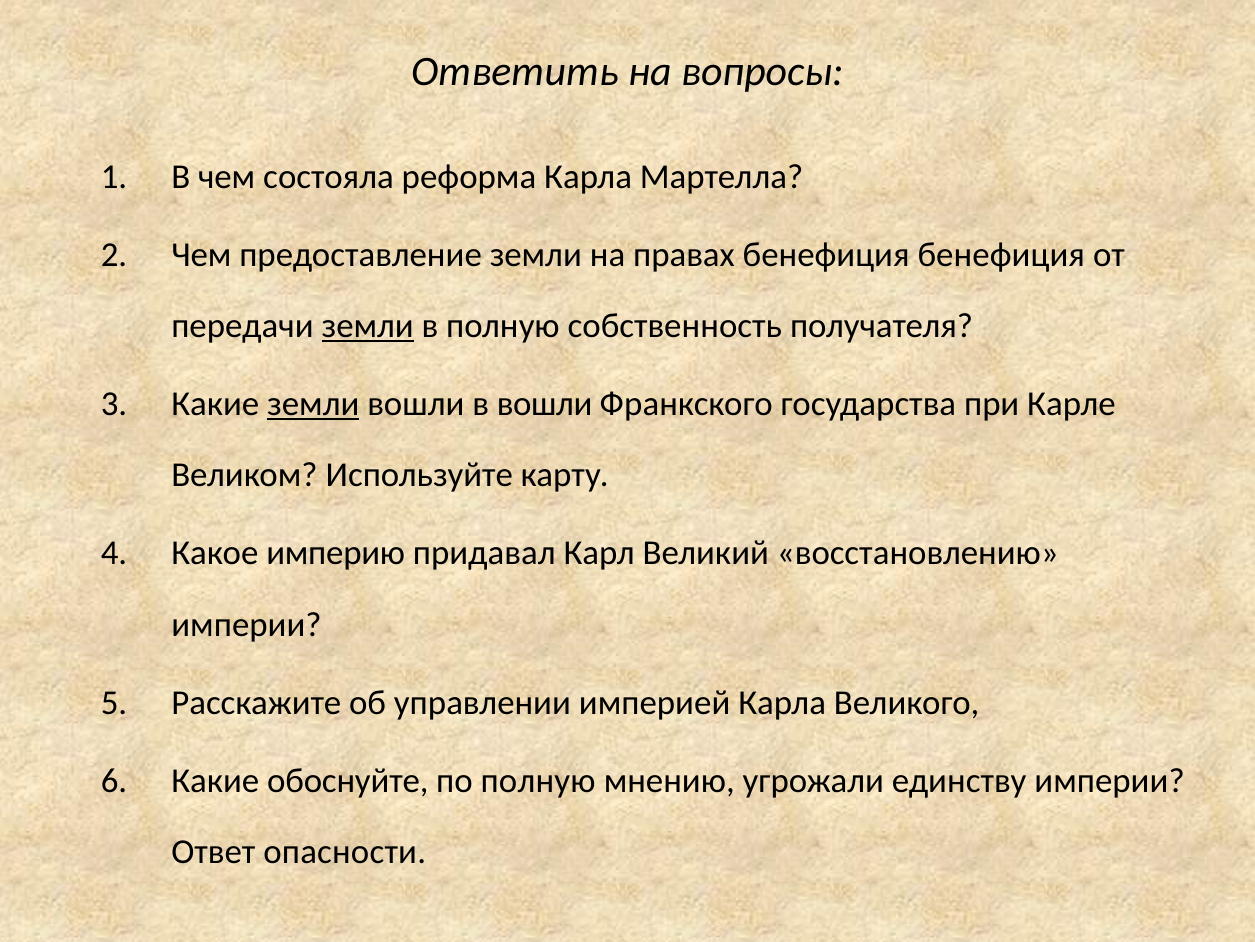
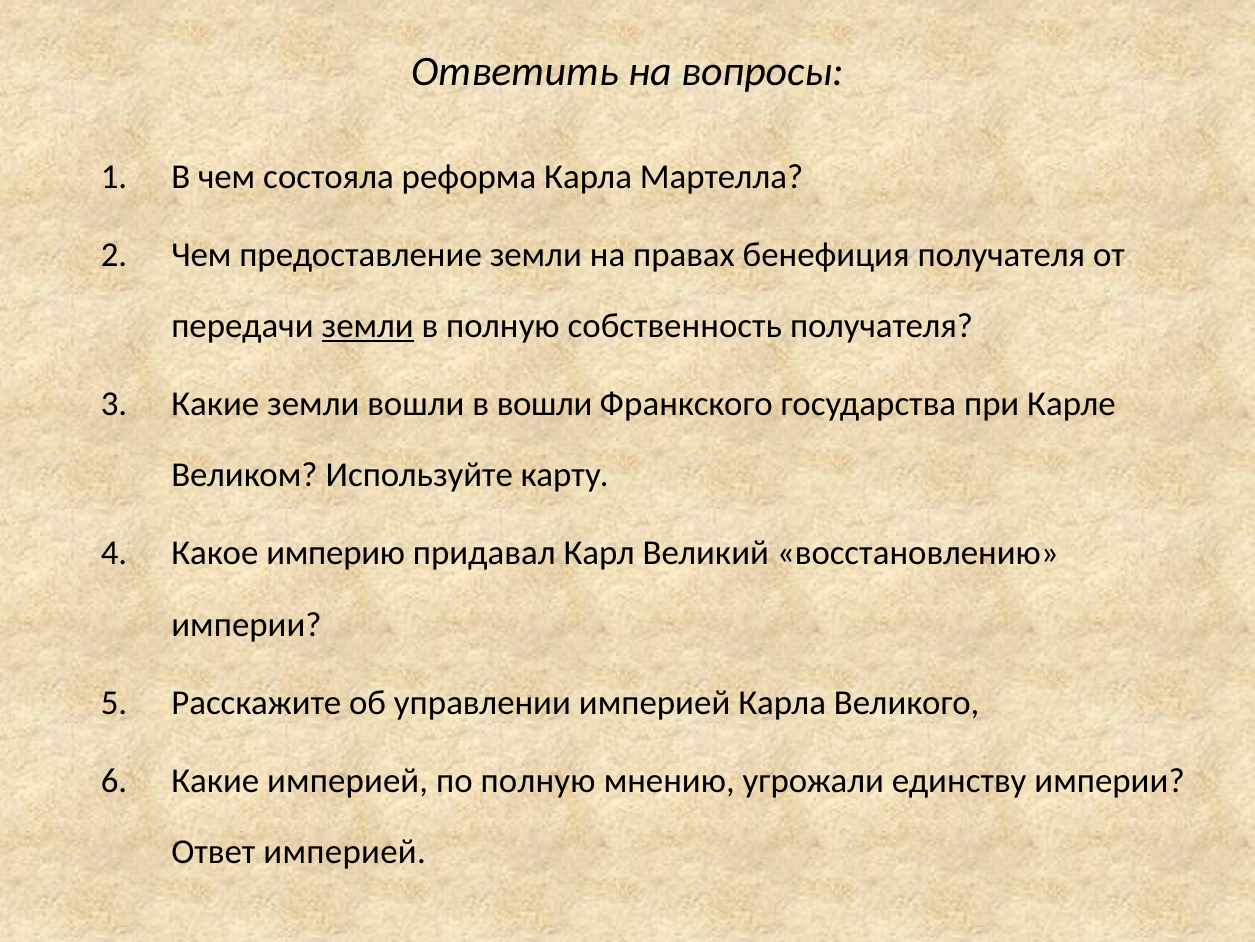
бенефиция бенефиция: бенефиция -> получателя (1001, 255)
земли underline: present -> none (313, 404)
Какие обоснуйте: обоснуйте -> империей (348, 780)
Ответ опасности: опасности -> империей (345, 851)
